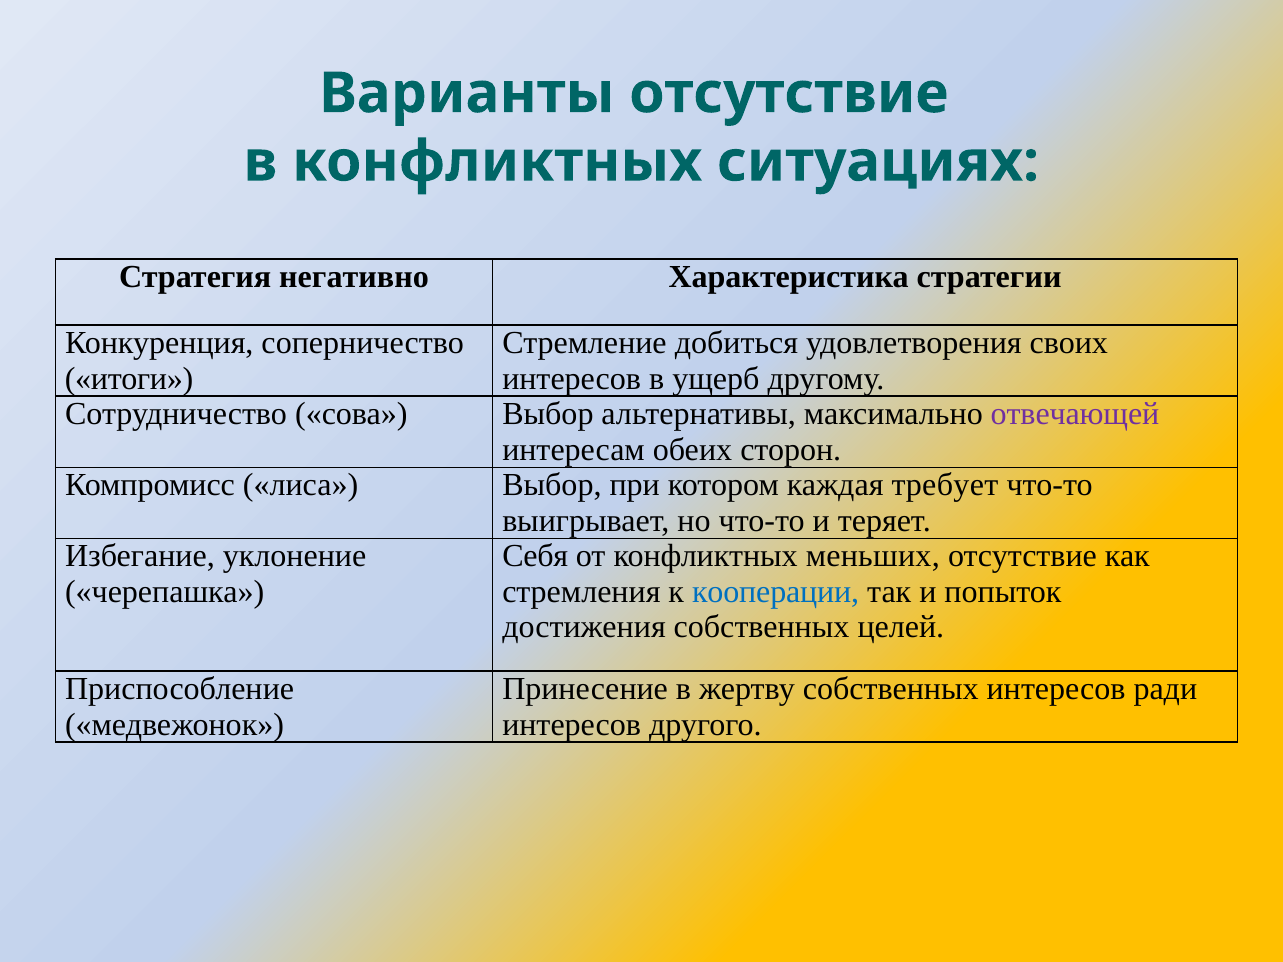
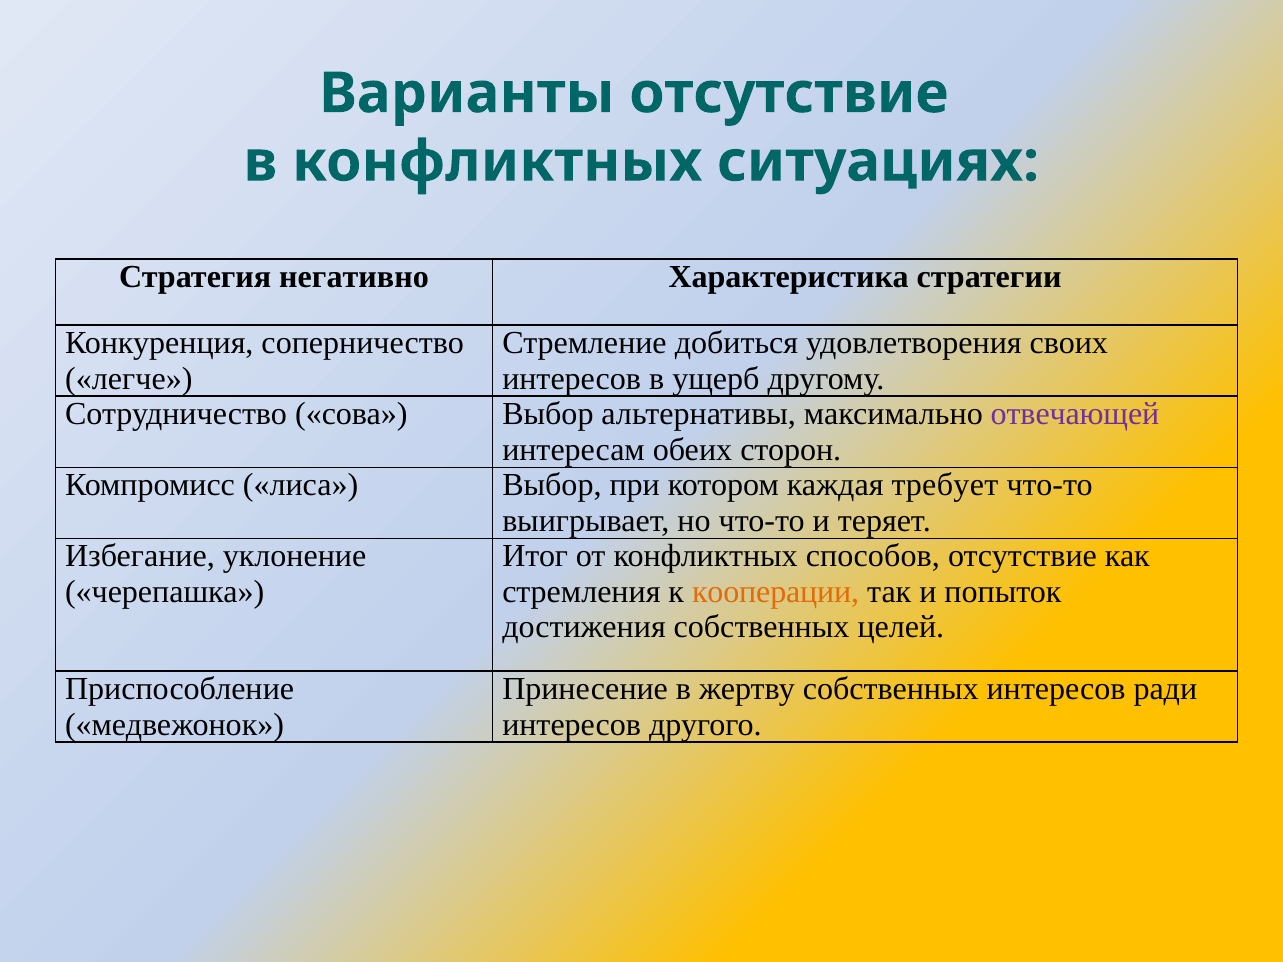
итоги: итоги -> легче (129, 379)
Себя: Себя -> Итог (535, 557)
меньших: меньших -> способов (873, 557)
кооперации colour: blue -> orange (776, 592)
